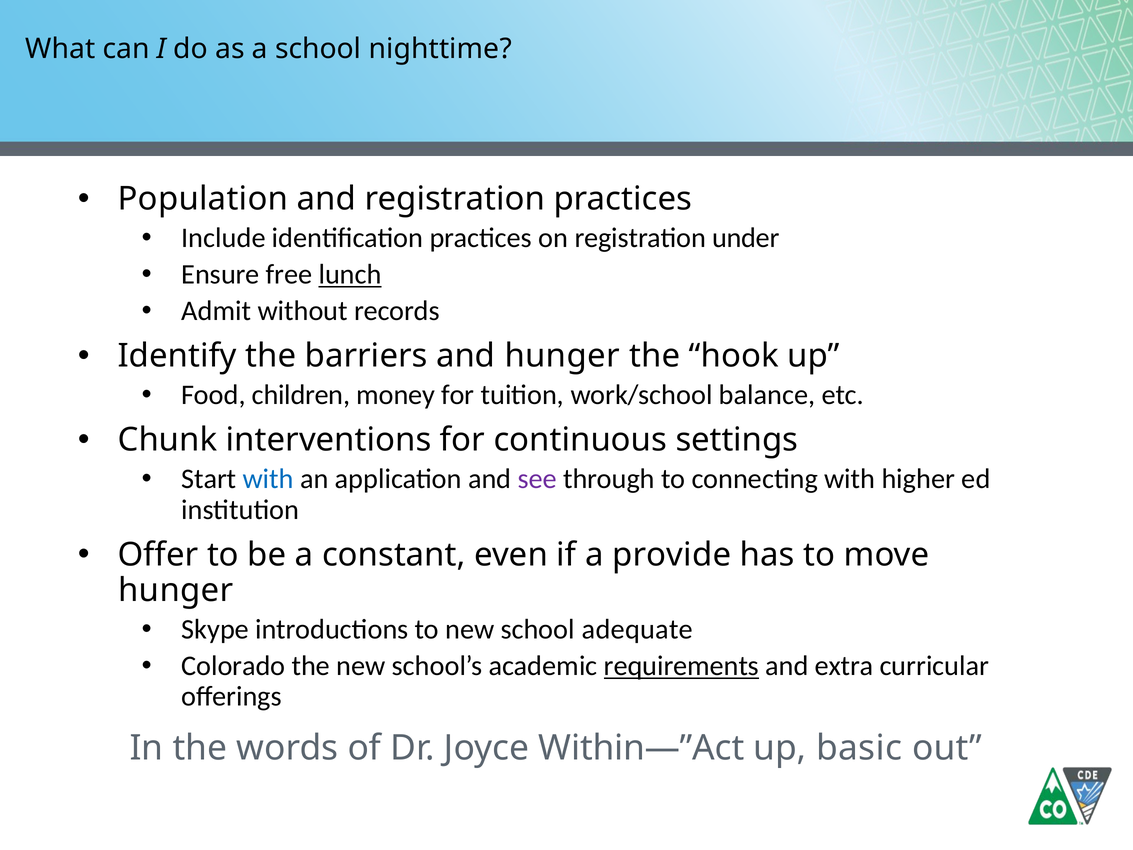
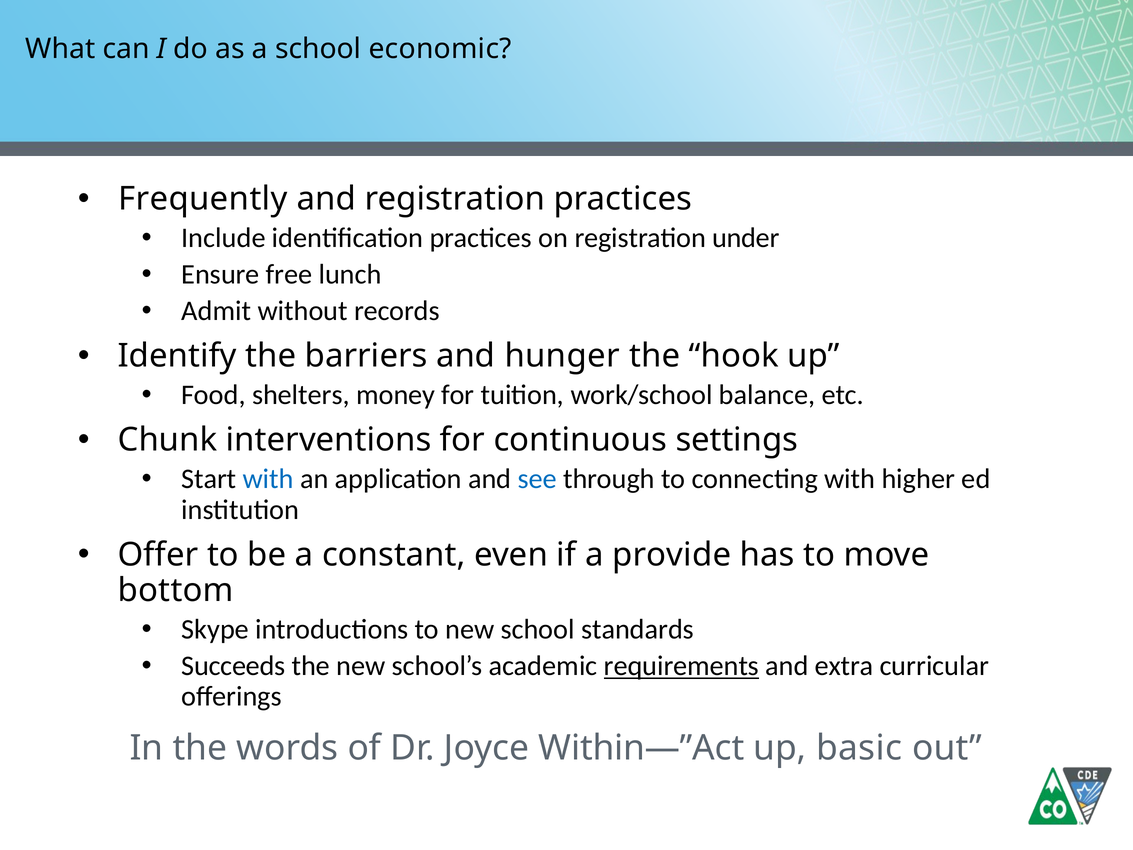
nighttime: nighttime -> economic (440, 49)
Population: Population -> Frequently (203, 199)
lunch underline: present -> none (350, 274)
children: children -> shelters (301, 395)
see colour: purple -> blue (537, 479)
hunger: hunger -> bottom (176, 590)
adequate: adequate -> standards (638, 629)
Colorado: Colorado -> Succeeds (233, 666)
